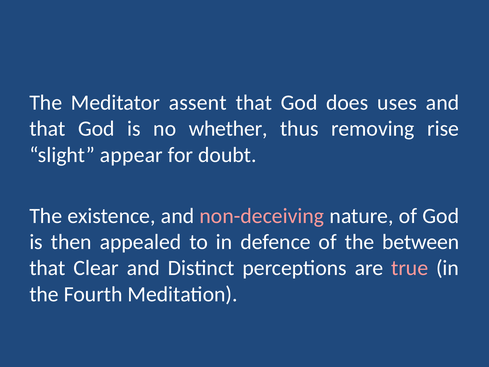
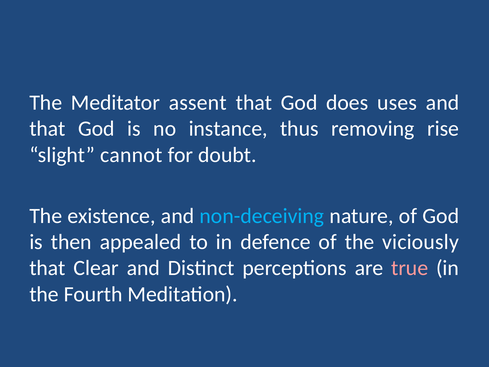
whether: whether -> instance (228, 129)
appear: appear -> cannot (131, 155)
non-deceiving colour: pink -> light blue (262, 216)
between: between -> viciously (421, 242)
